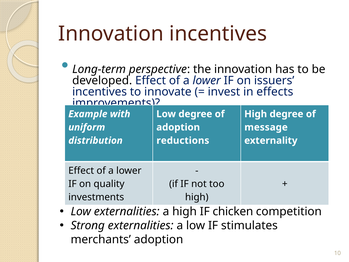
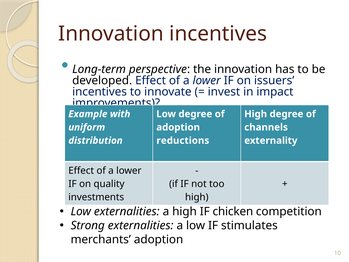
effects: effects -> impact (275, 92)
message: message -> channels (266, 127)
